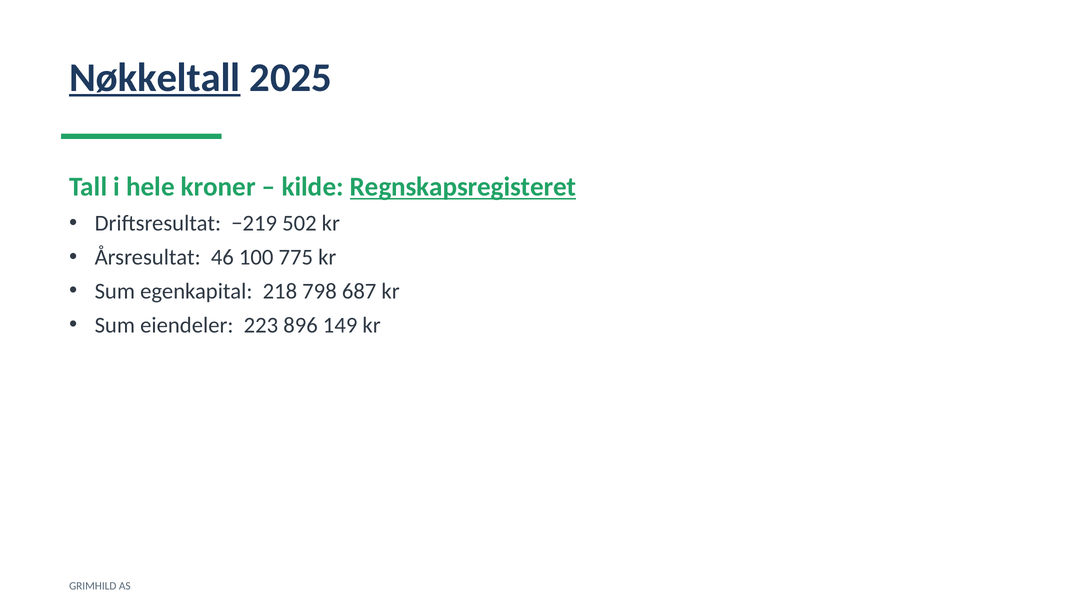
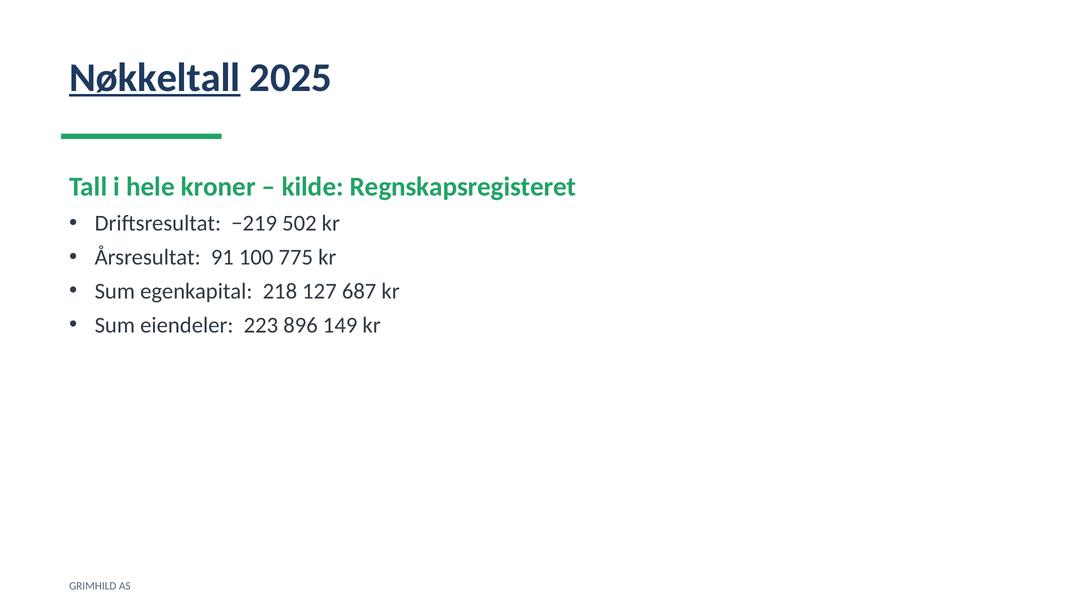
Regnskapsregisteret underline: present -> none (463, 187)
46: 46 -> 91 (222, 258)
798: 798 -> 127 (319, 291)
